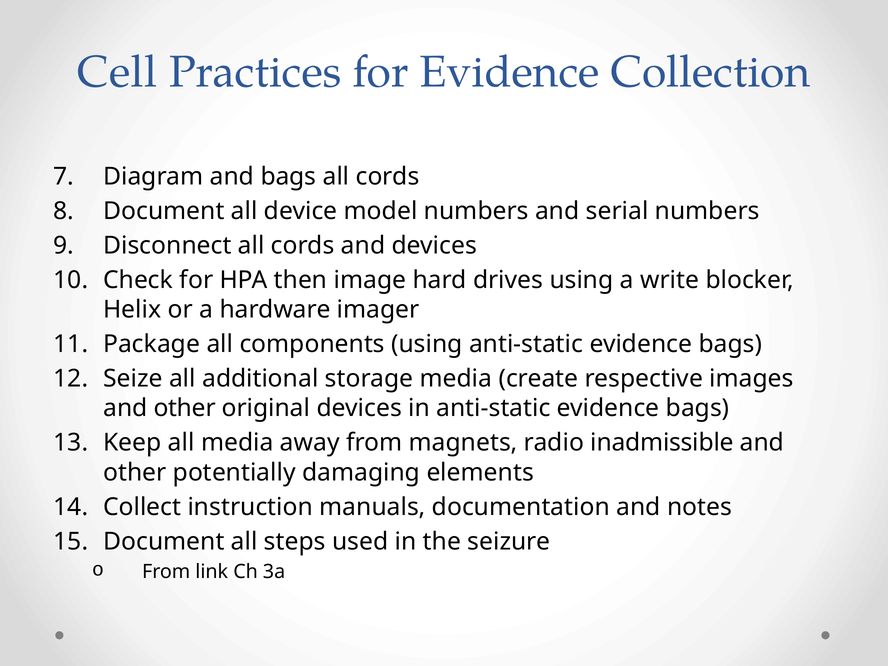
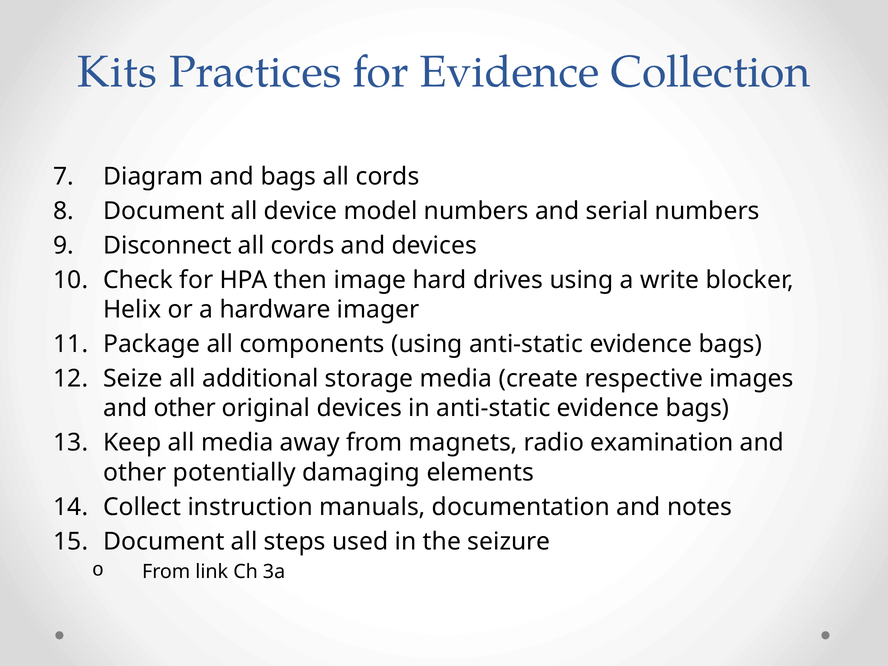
Cell: Cell -> Kits (117, 72)
inadmissible: inadmissible -> examination (662, 443)
